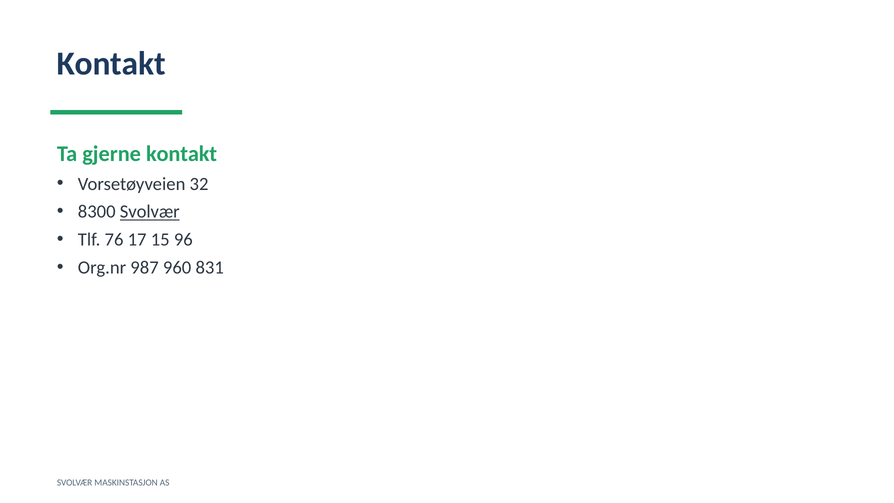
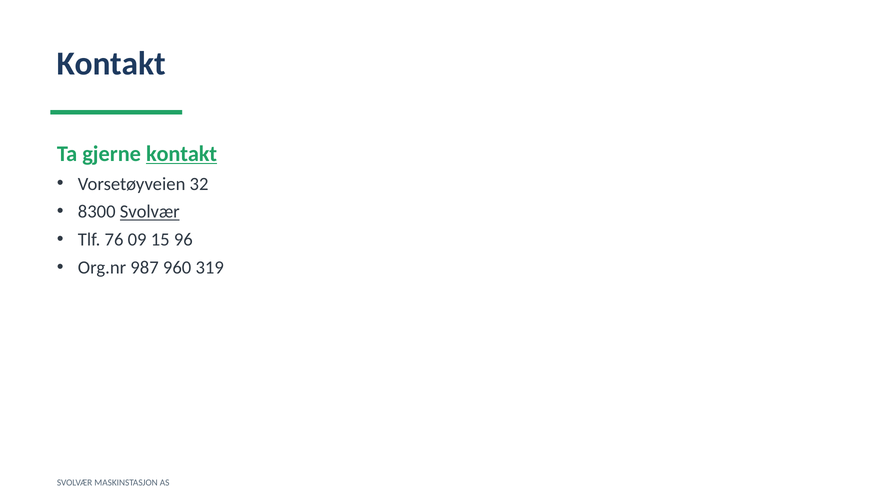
kontakt underline: none -> present (182, 154)
17: 17 -> 09 (137, 240)
831: 831 -> 319 (210, 268)
